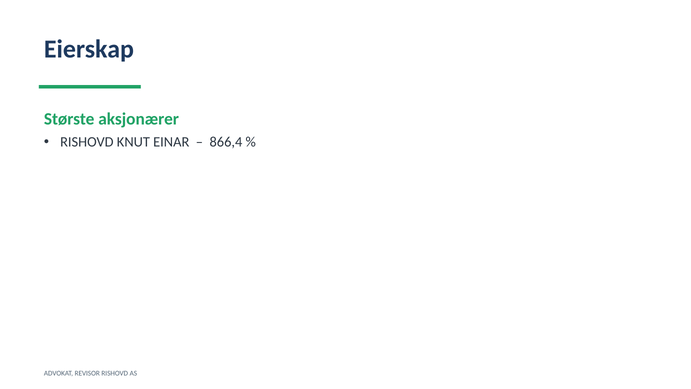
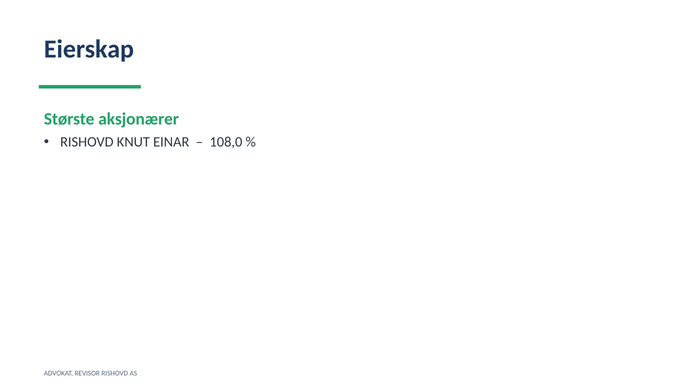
866,4: 866,4 -> 108,0 (226, 142)
